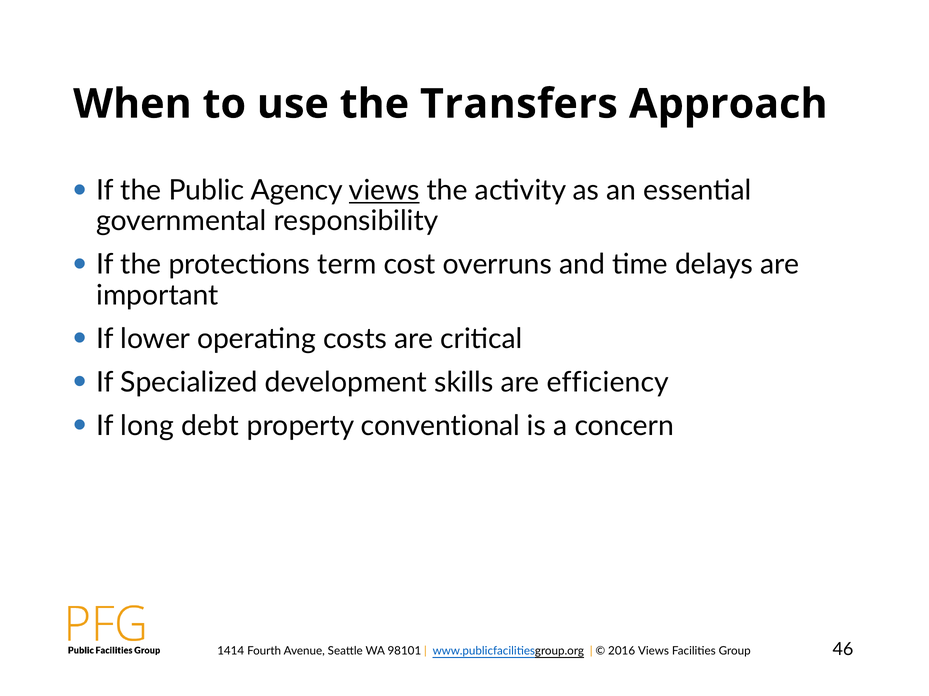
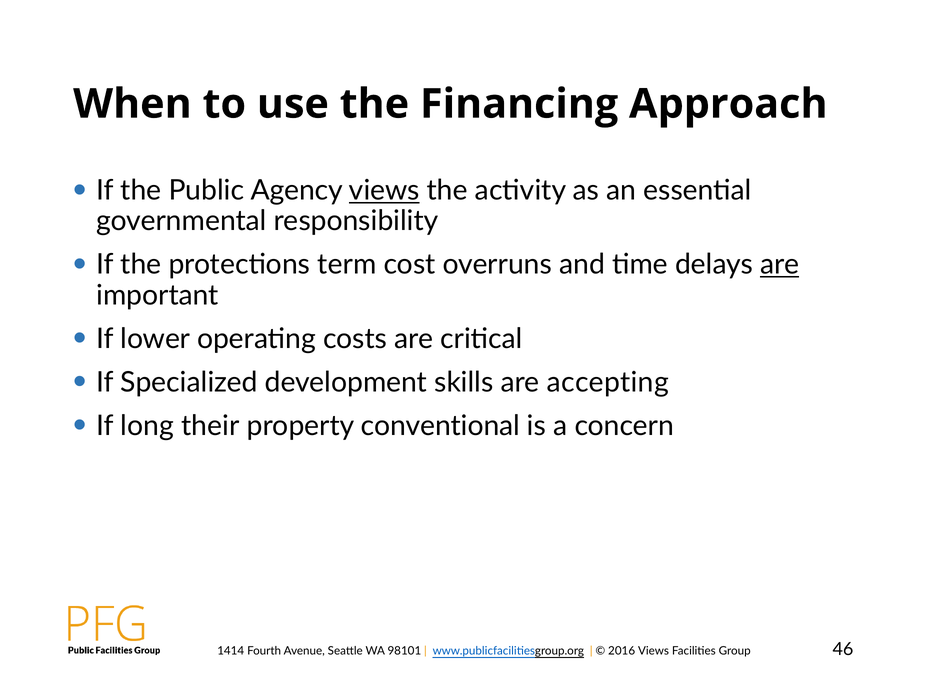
Transfers: Transfers -> Financing (519, 104)
are underline: none -> present (780, 265)
efficiency: efficiency -> accepting (608, 383)
debt: debt -> their (210, 426)
